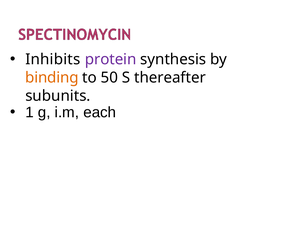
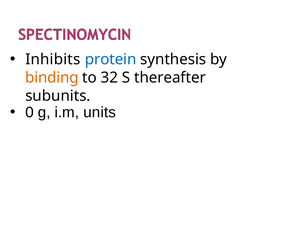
protein colour: purple -> blue (111, 59)
50: 50 -> 32 (109, 77)
1: 1 -> 0 (29, 112)
each: each -> units (100, 112)
